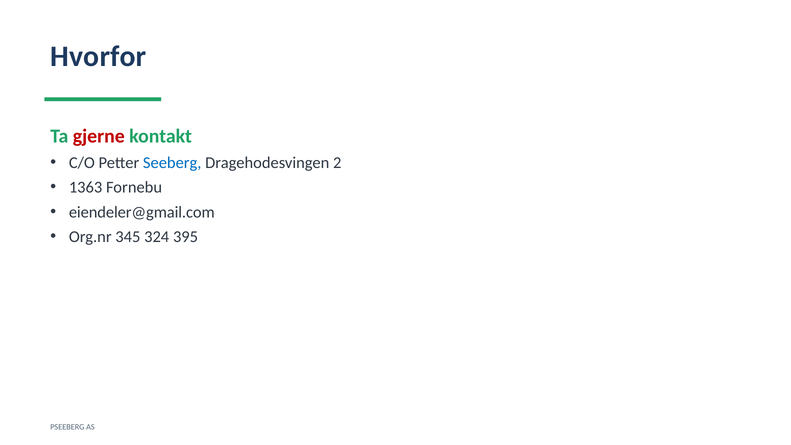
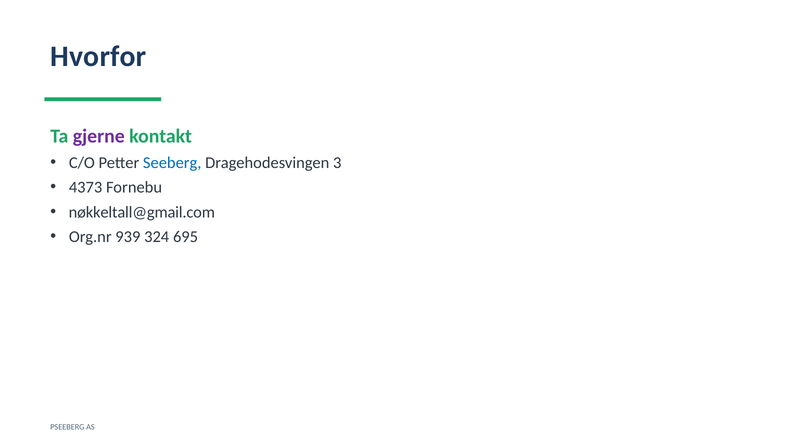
gjerne colour: red -> purple (99, 136)
2: 2 -> 3 (337, 163)
1363: 1363 -> 4373 (86, 187)
eiendeler@gmail.com: eiendeler@gmail.com -> nøkkeltall@gmail.com (142, 212)
345: 345 -> 939 (128, 237)
395: 395 -> 695 (186, 237)
